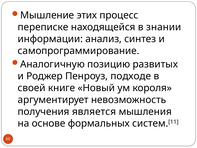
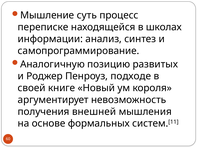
этих: этих -> суть (87, 15)
знании: знании -> школах (164, 27)
является: является -> внешней (94, 111)
